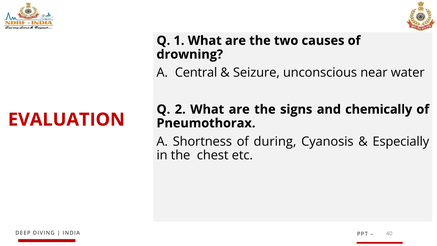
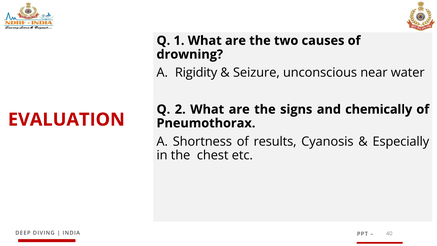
Central: Central -> Rigidity (196, 73)
during: during -> results (275, 141)
